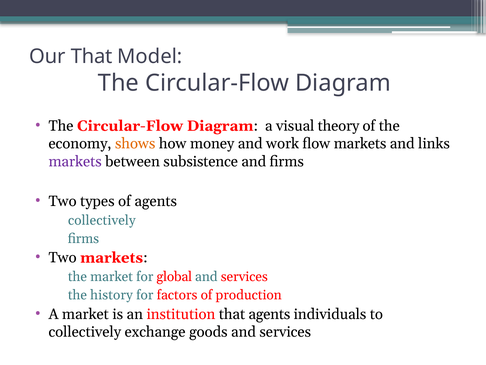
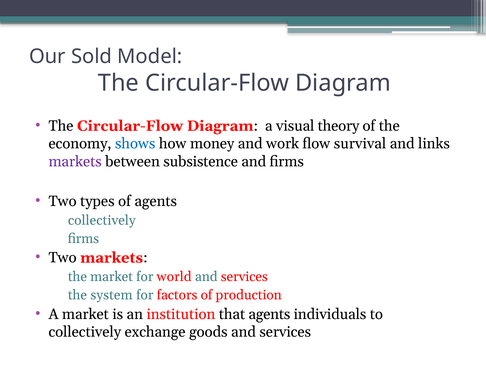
Our That: That -> Sold (92, 56)
shows colour: orange -> blue (135, 144)
flow markets: markets -> survival (360, 144)
global: global -> world (174, 276)
history: history -> system (112, 295)
